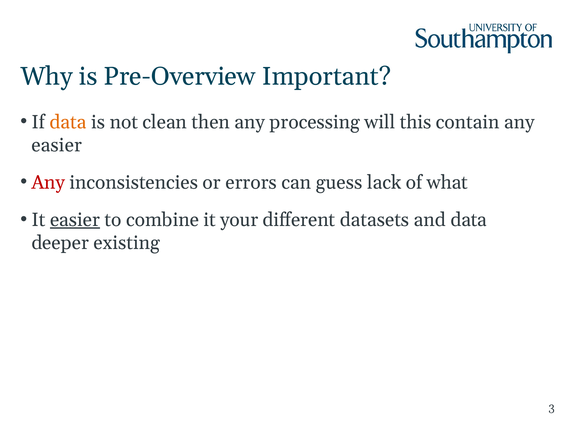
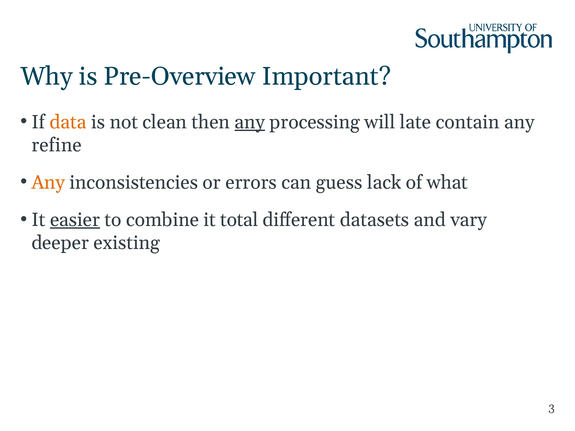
any underline: none -> present (250, 122)
this: this -> late (415, 122)
easier: easier -> refine (57, 145)
Any colour: red -> orange (48, 182)
your: your -> total (239, 220)
and data: data -> vary (469, 220)
